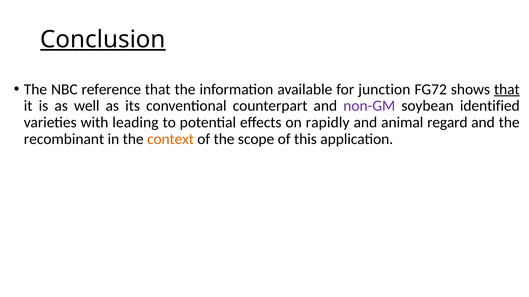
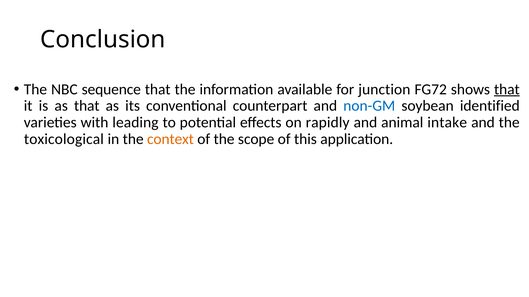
Conclusion underline: present -> none (103, 39)
reference: reference -> sequence (111, 89)
as well: well -> that (87, 106)
non-GM colour: purple -> blue (369, 106)
regard: regard -> intake (447, 123)
recombinant: recombinant -> toxicological (64, 139)
